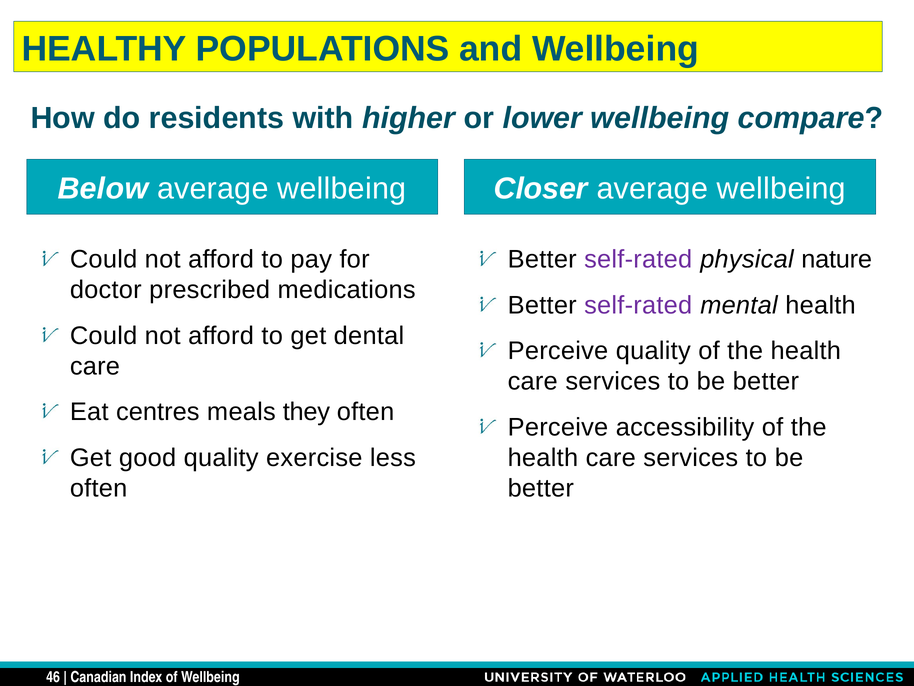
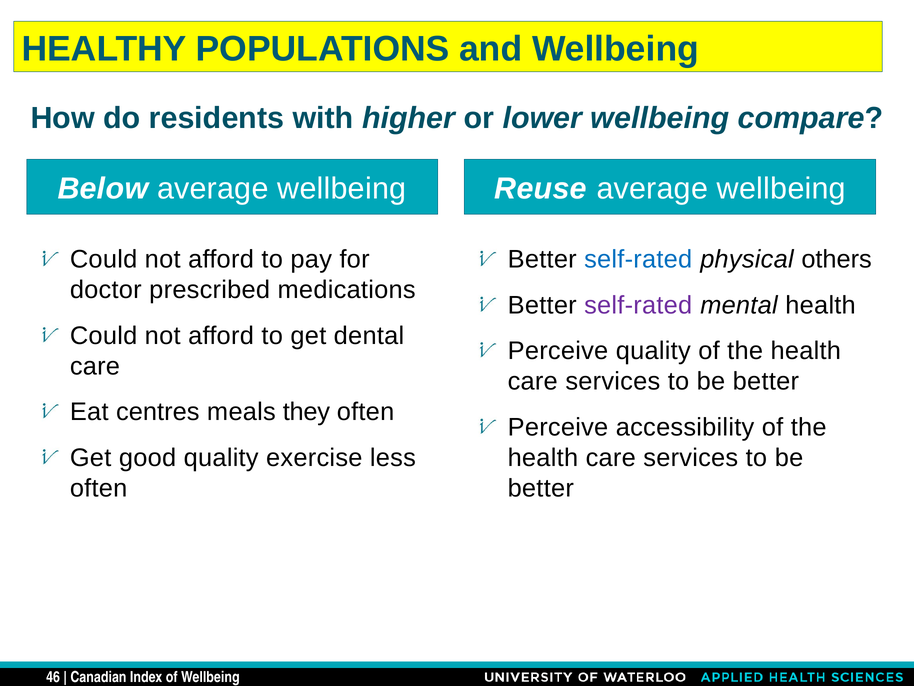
Closer: Closer -> Reuse (541, 189)
self-rated colour: purple -> blue (638, 259)
nature: nature -> others (837, 259)
